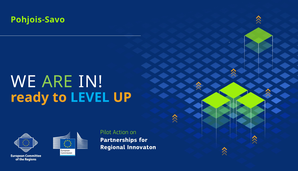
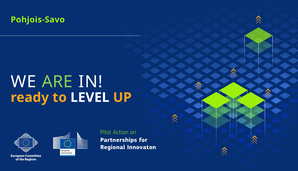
LEVEL colour: light blue -> white (90, 98)
